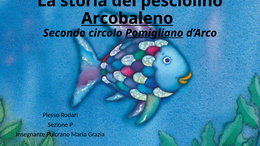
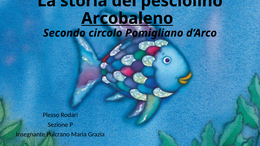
Pomigliano underline: present -> none (154, 33)
